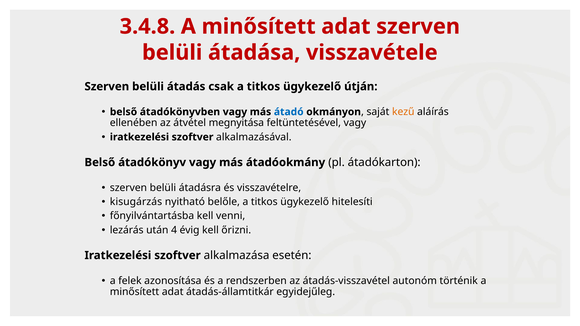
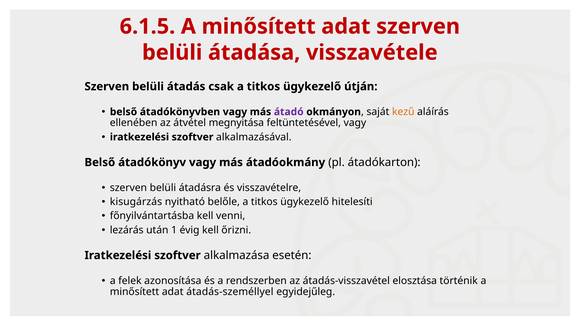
3.4.8: 3.4.8 -> 6.1.5 (147, 26)
átadó colour: blue -> purple (289, 112)
4: 4 -> 1 (174, 230)
autonóm: autonóm -> elosztása (415, 281)
átadás-államtitkár: átadás-államtitkár -> átadás-személlyel (230, 292)
